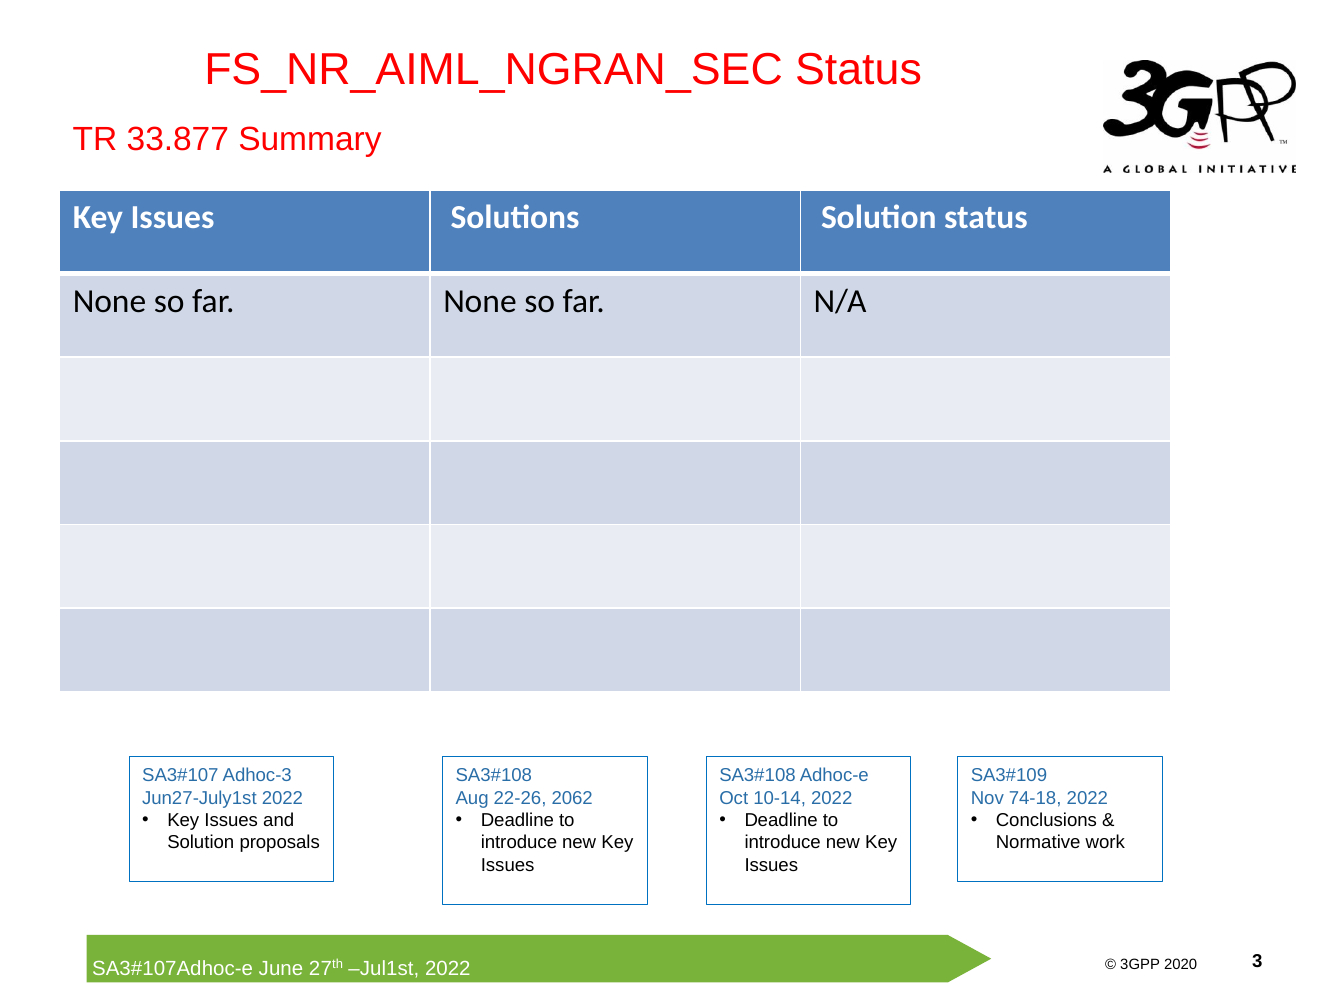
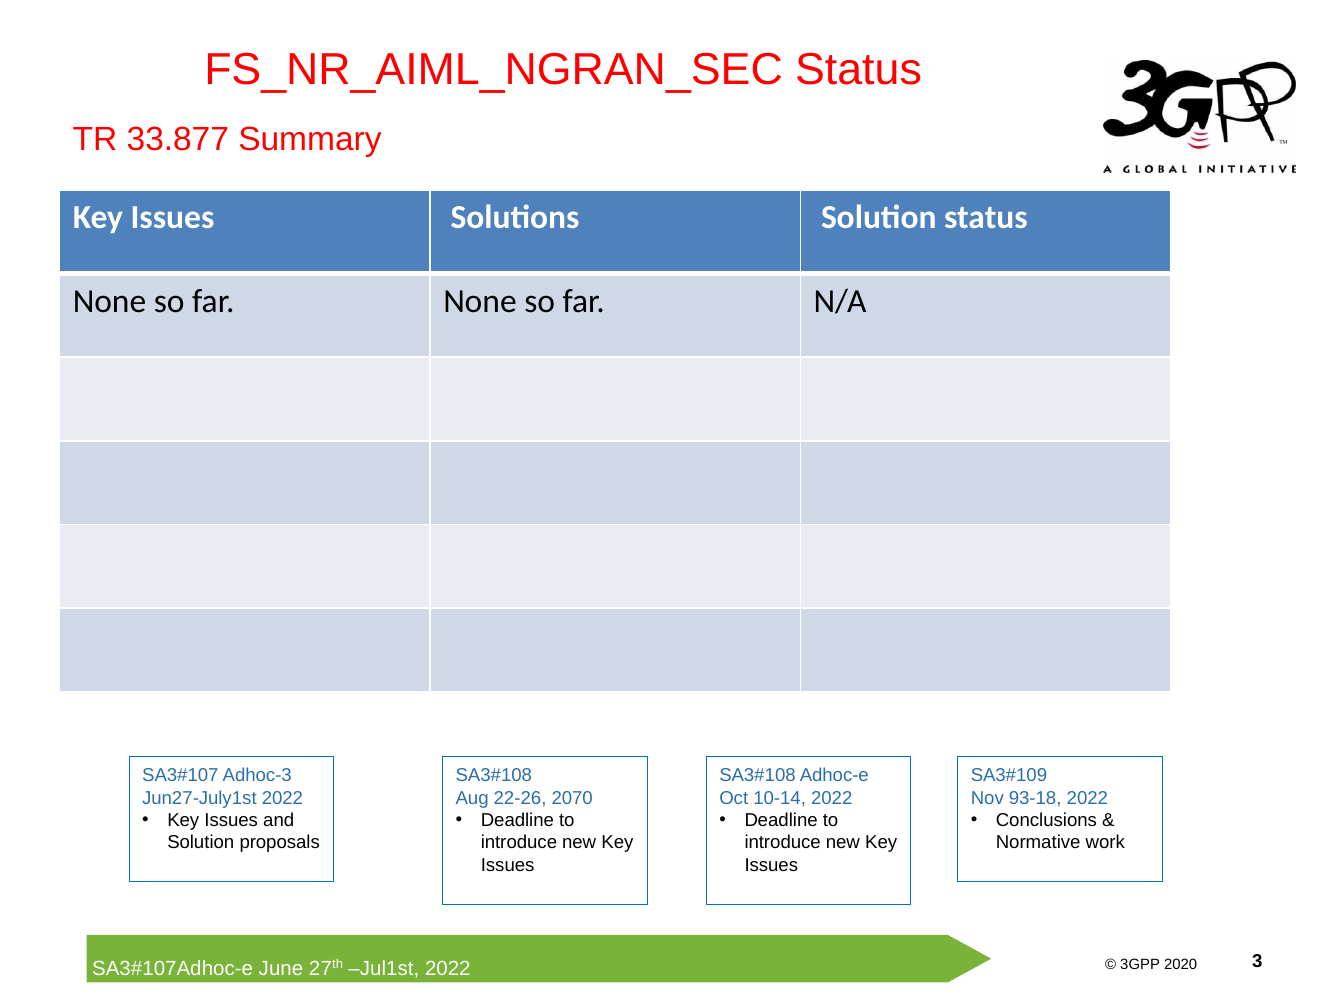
2062: 2062 -> 2070 (572, 798)
74-18: 74-18 -> 93-18 (1035, 798)
